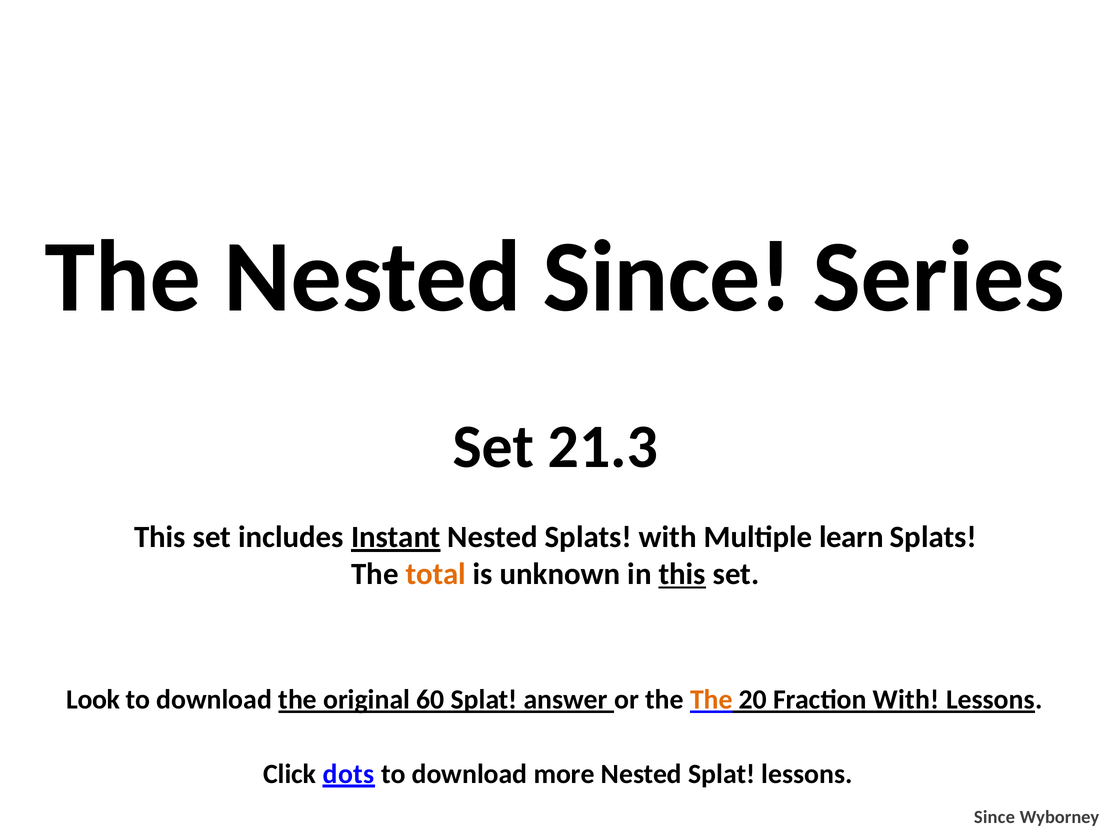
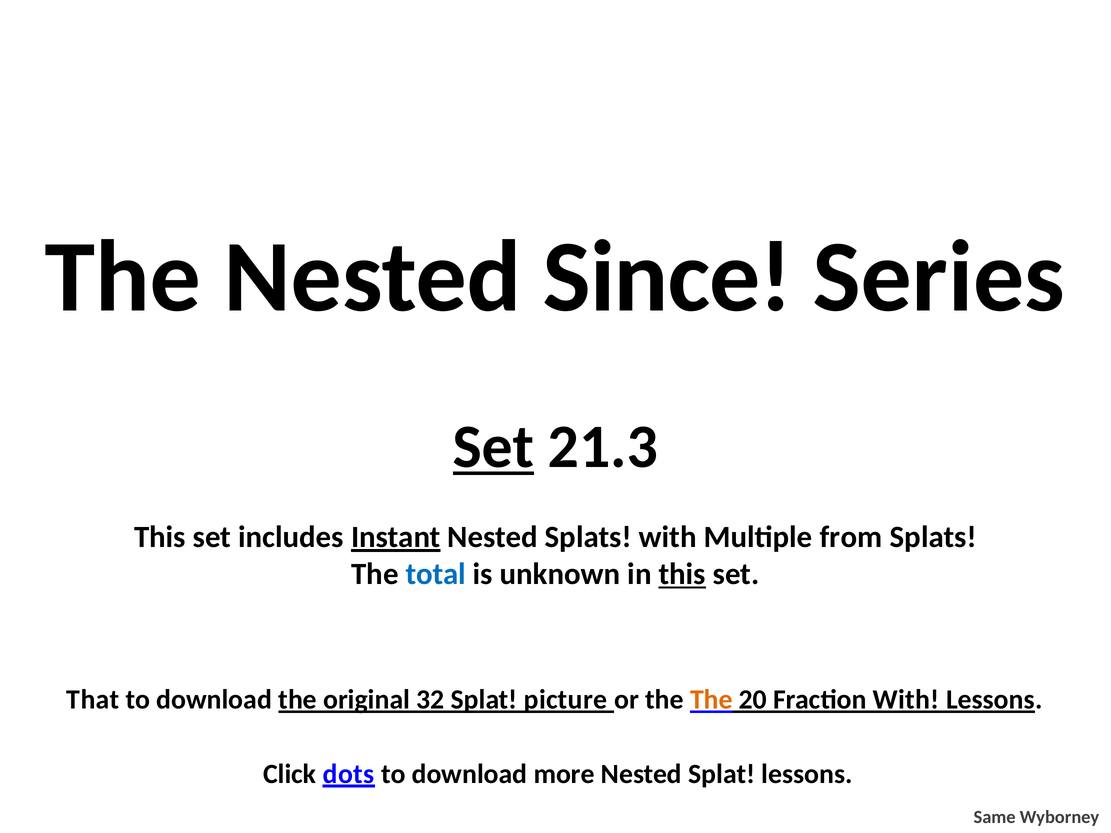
Set underline: none -> present (493, 447)
learn: learn -> from (851, 537)
total colour: orange -> blue (436, 574)
Look: Look -> That (93, 700)
60: 60 -> 32 (430, 700)
answer: answer -> picture (566, 700)
Since: Since -> Same (995, 817)
